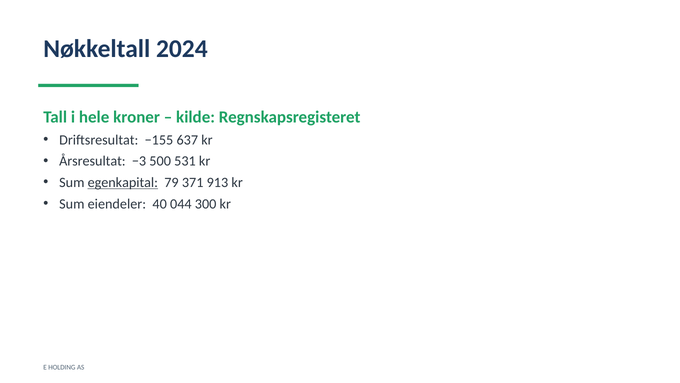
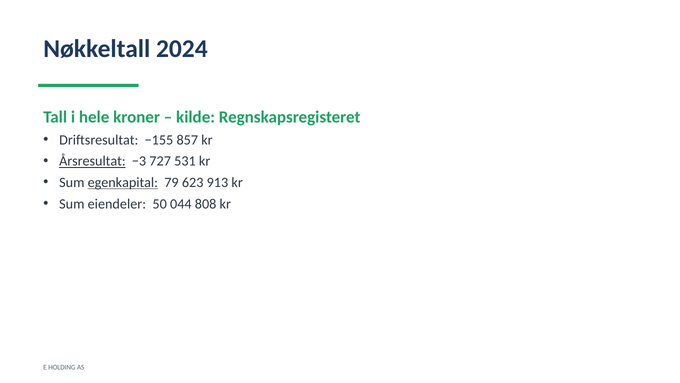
637: 637 -> 857 (187, 140)
Årsresultat underline: none -> present (92, 161)
500: 500 -> 727 (160, 161)
371: 371 -> 623 (193, 182)
40: 40 -> 50 (160, 204)
300: 300 -> 808 (206, 204)
